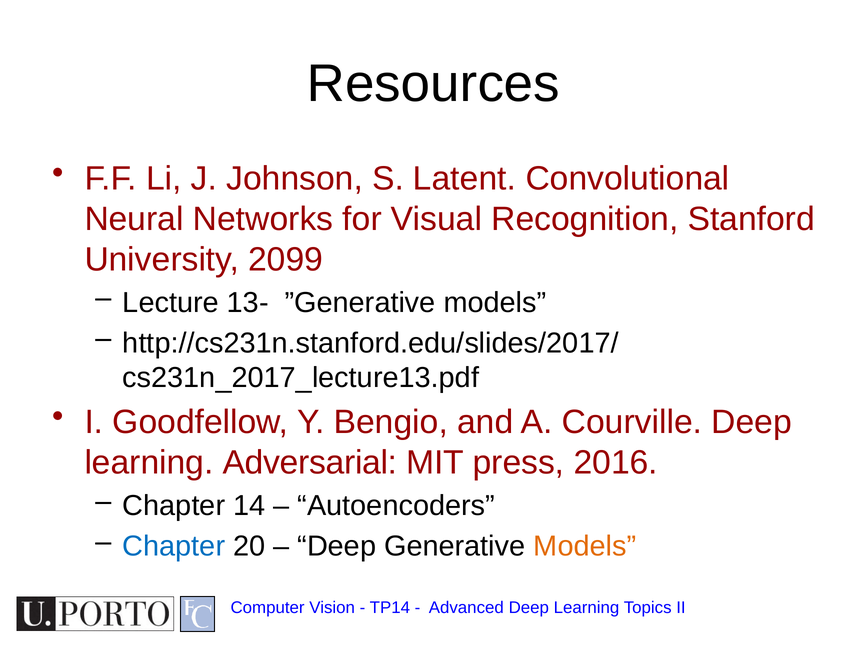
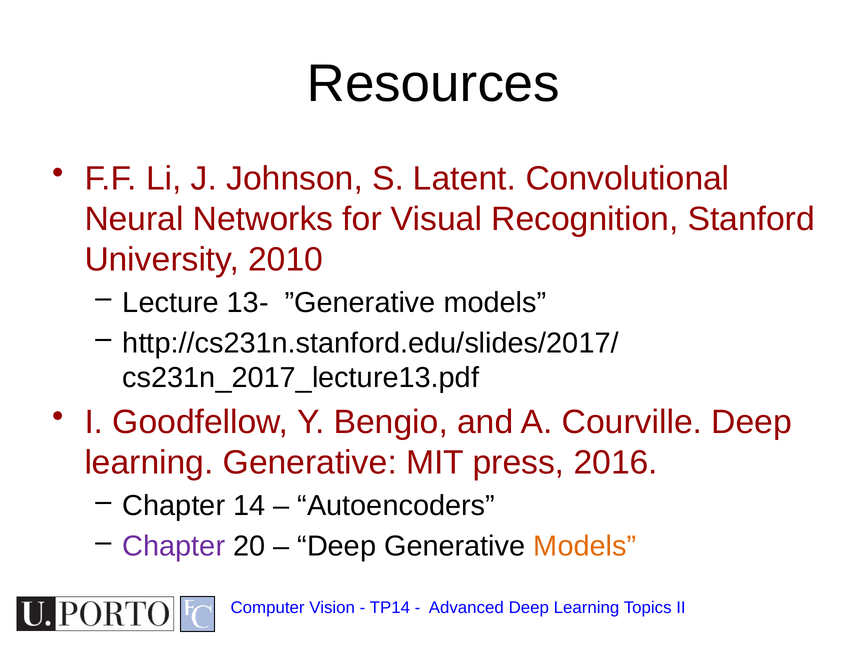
2099: 2099 -> 2010 (286, 260)
learning Adversarial: Adversarial -> Generative (310, 463)
Chapter colour: blue -> purple (174, 546)
